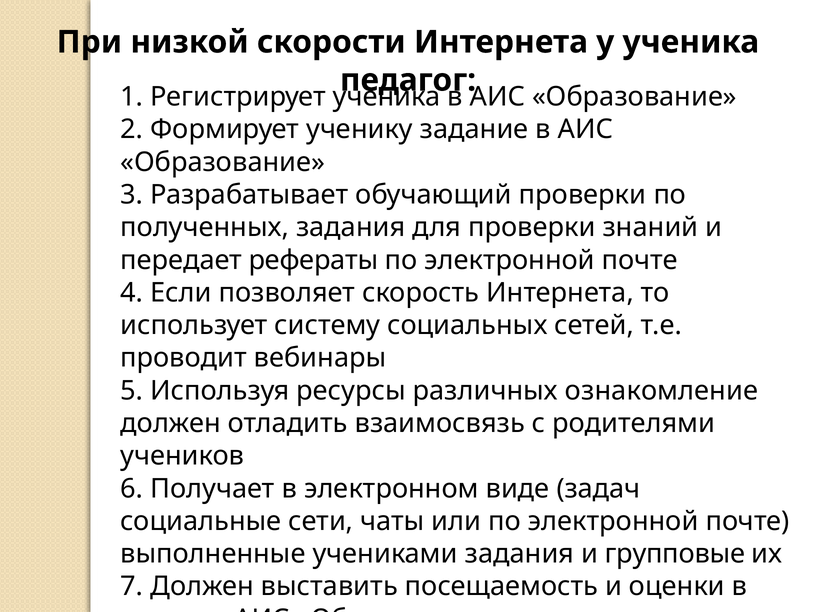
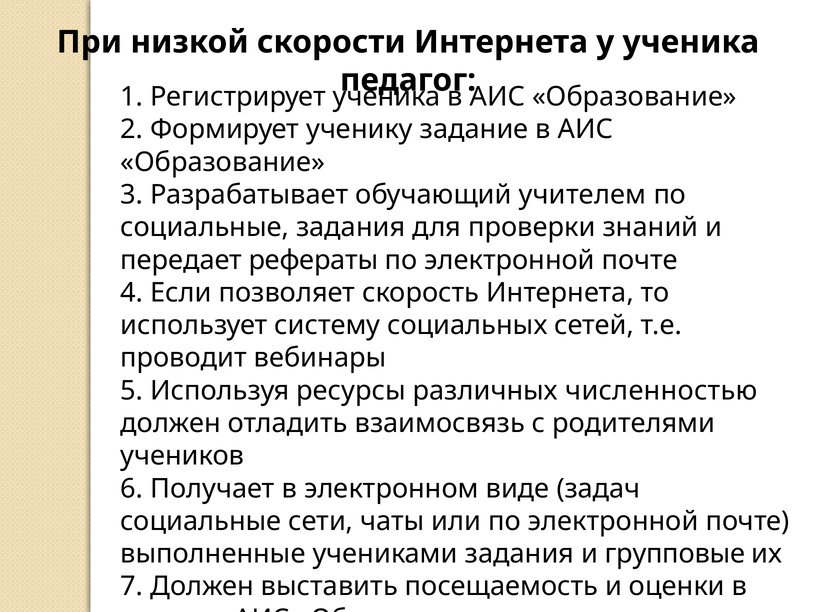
обучающий проверки: проверки -> учителем (582, 195)
полученных: полученных -> социальные (205, 227)
ознакомление: ознакомление -> численностью (661, 391)
